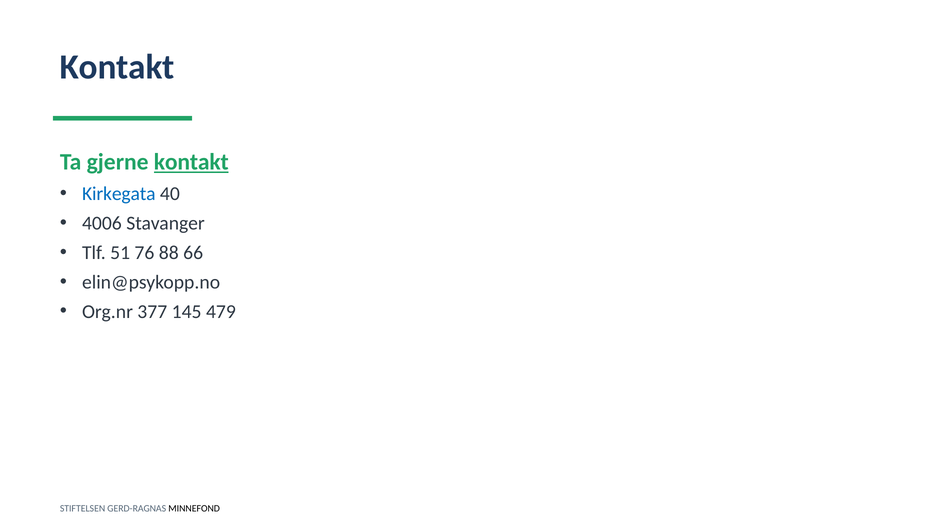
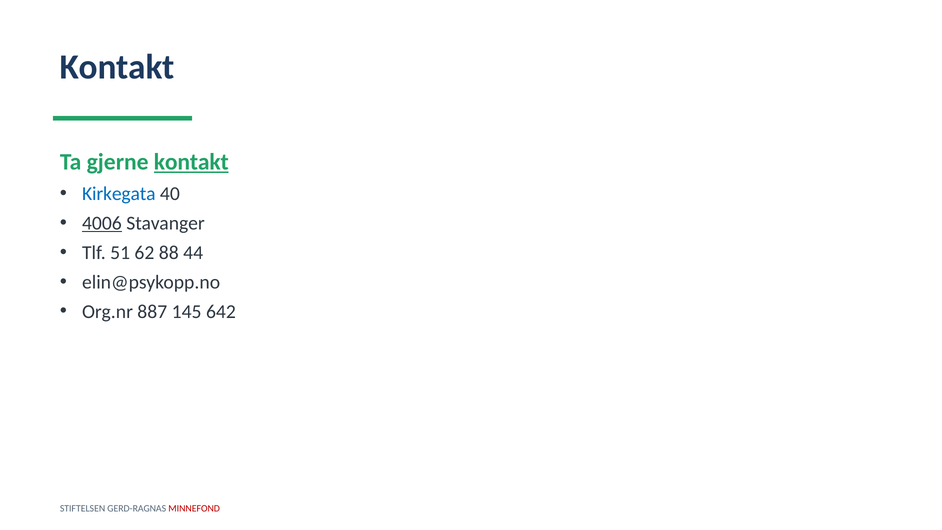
4006 underline: none -> present (102, 223)
76: 76 -> 62 (144, 253)
66: 66 -> 44 (193, 253)
377: 377 -> 887 (152, 312)
479: 479 -> 642 (221, 312)
MINNEFOND colour: black -> red (194, 508)
